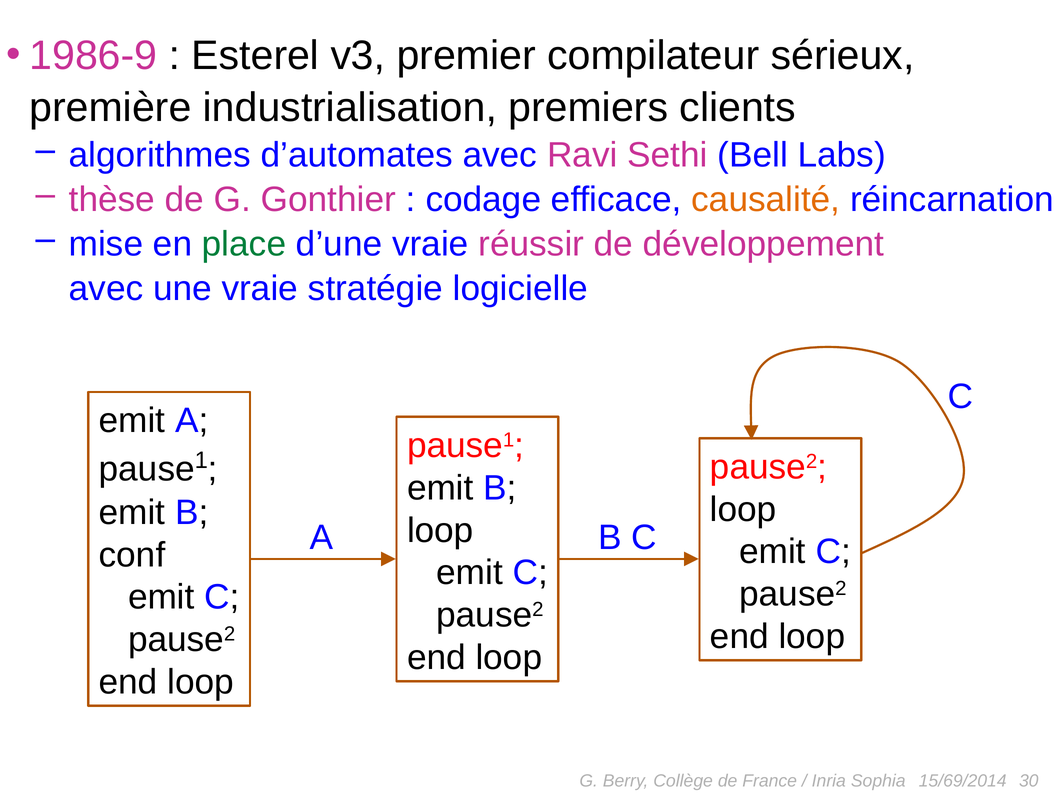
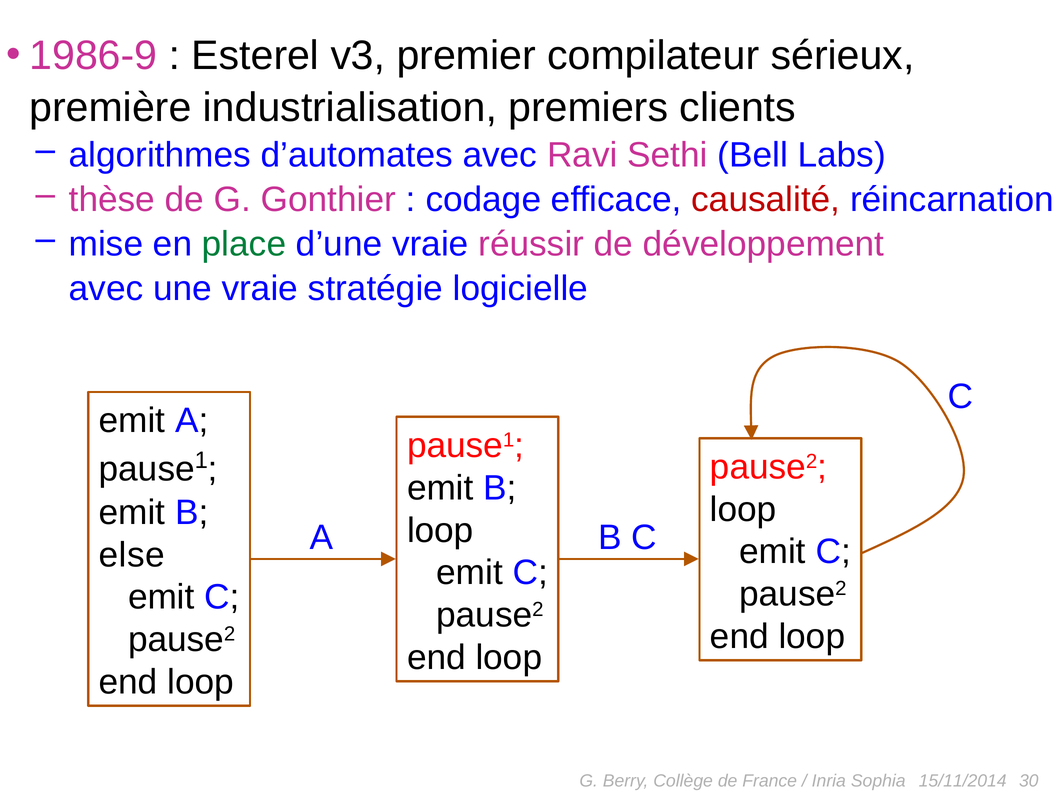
causalité colour: orange -> red (766, 200)
conf: conf -> else (132, 555)
15/69/2014: 15/69/2014 -> 15/11/2014 (963, 781)
